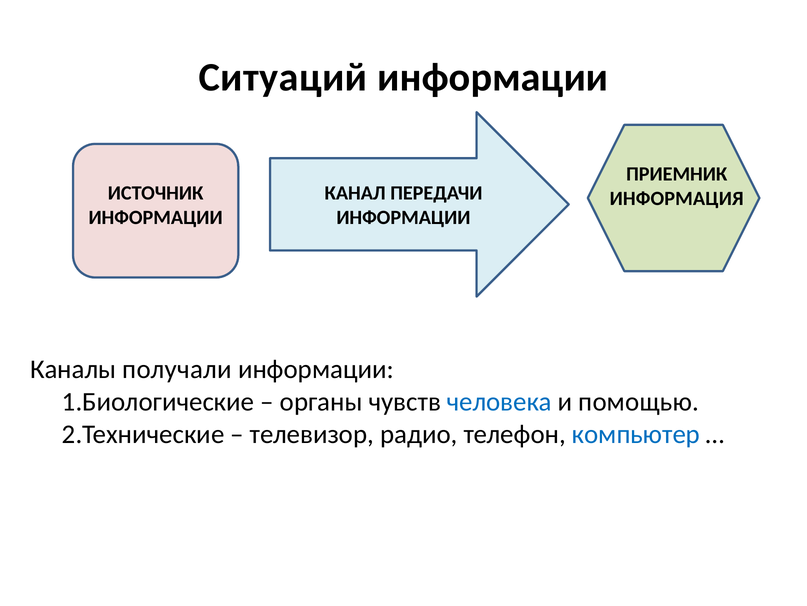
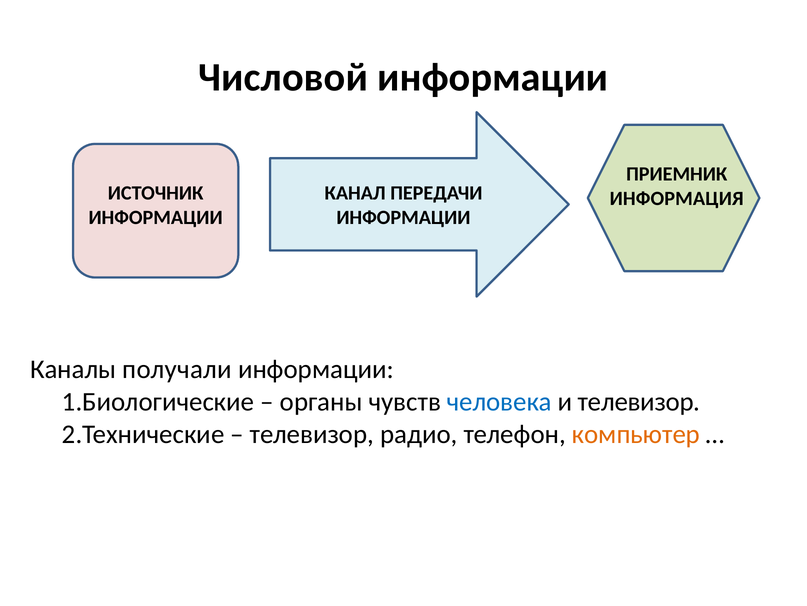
Ситуаций: Ситуаций -> Числовой (283, 77)
и помощью: помощью -> телевизор (639, 401)
компьютер colour: blue -> orange (636, 434)
